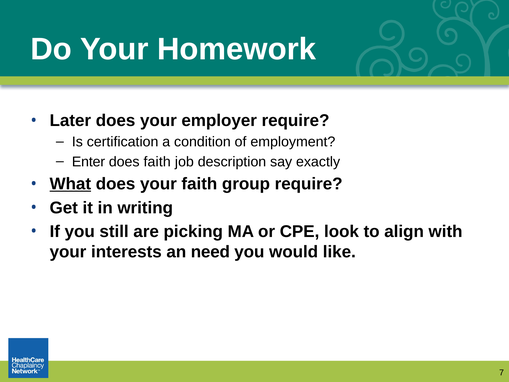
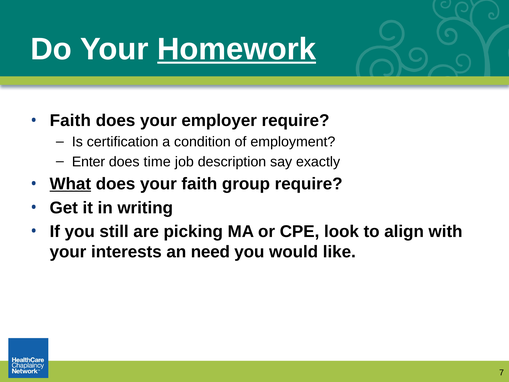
Homework underline: none -> present (237, 49)
Later: Later -> Faith (70, 121)
does faith: faith -> time (157, 162)
